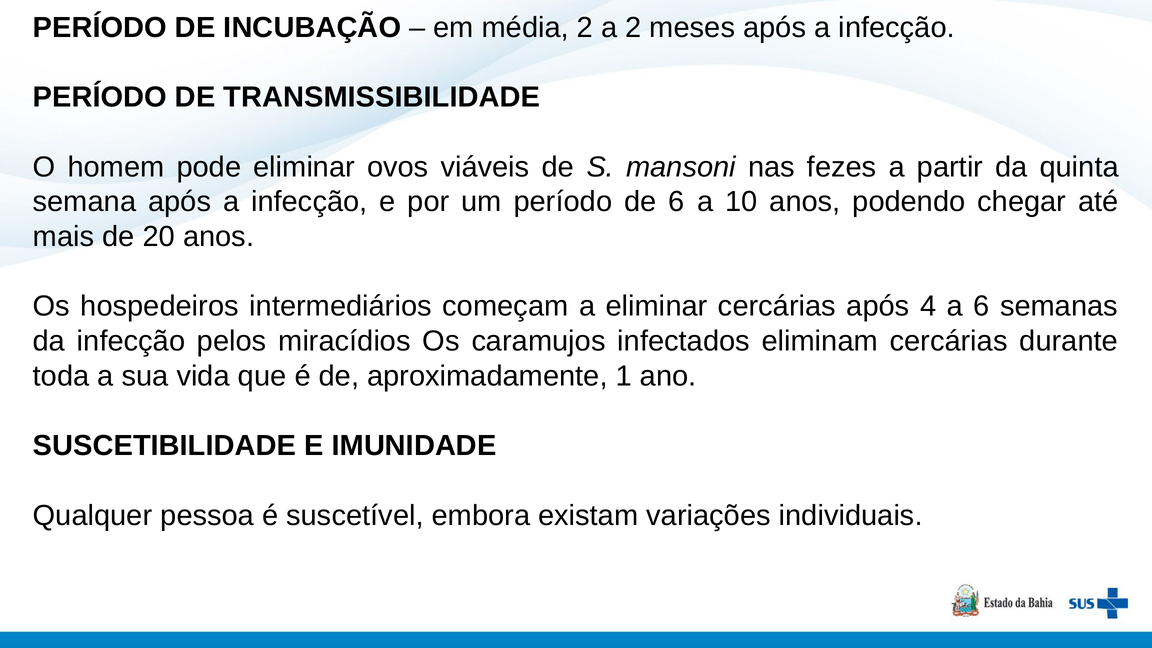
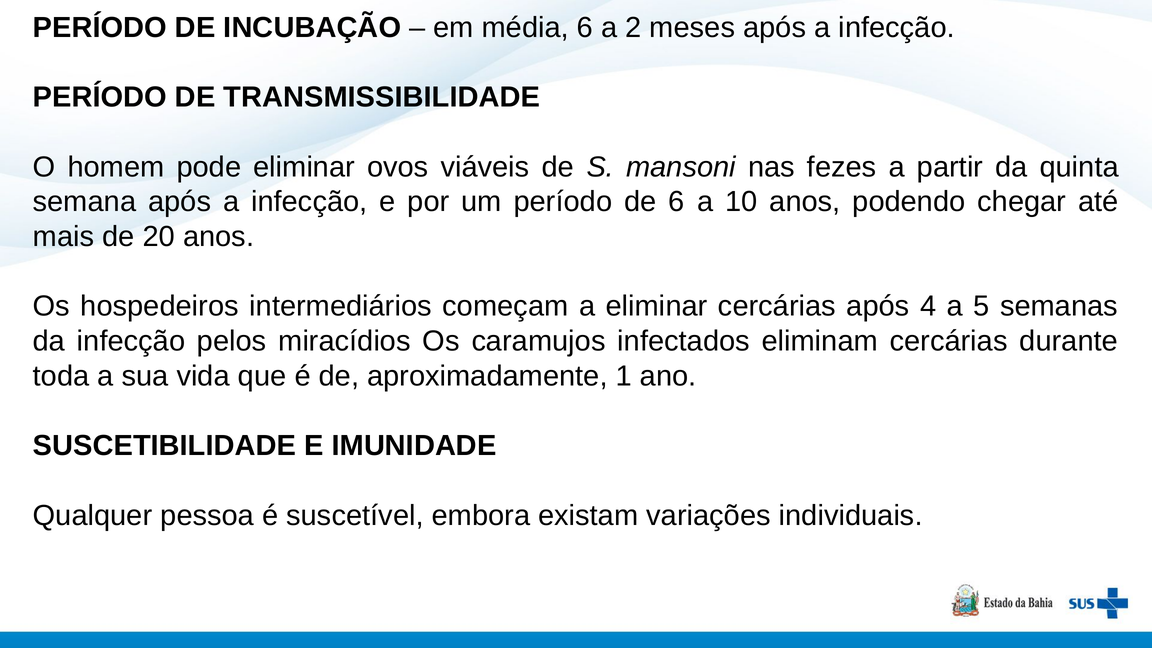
média 2: 2 -> 6 (585, 28)
a 6: 6 -> 5 (981, 306)
